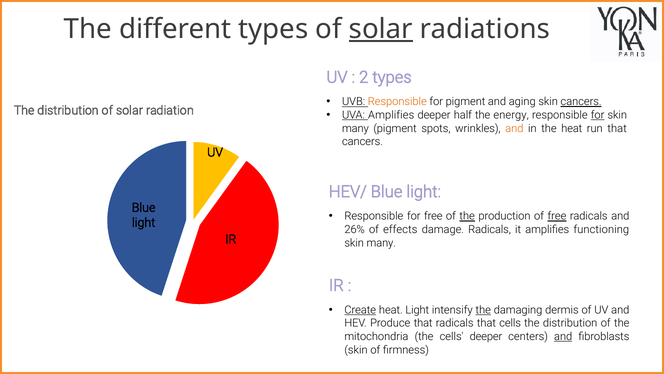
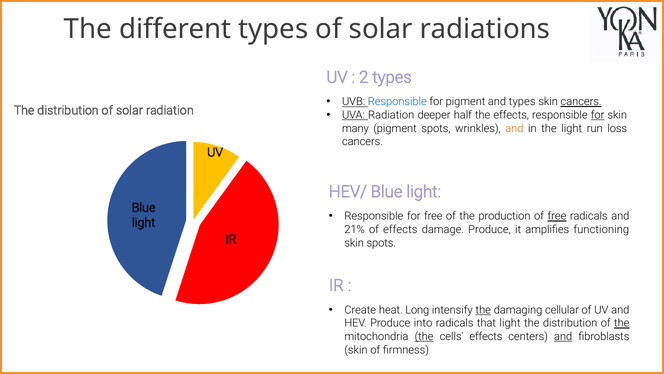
solar underline: present -> none (381, 29)
Responsible colour: orange -> blue (397, 102)
and aging: aging -> types (522, 102)
UVA Amplifies: Amplifies -> Radiation (391, 115)
the energy: energy -> effects (511, 115)
the heat: heat -> light (572, 128)
run that: that -> loss (617, 128)
the underline: present -> none (467, 216)
26%: 26% -> 21% (355, 229)
damage Radicals: Radicals -> Produce (489, 229)
many: many -> spots (381, 243)
Create underline: present -> none (360, 310)
heat Light: Light -> Long (417, 310)
dermis: dermis -> cellular (562, 310)
Produce that: that -> into (423, 323)
that cells: cells -> light (510, 323)
the underline: none -> present (622, 323)
the underline: none -> present (424, 336)
cells deeper: deeper -> effects (486, 336)
